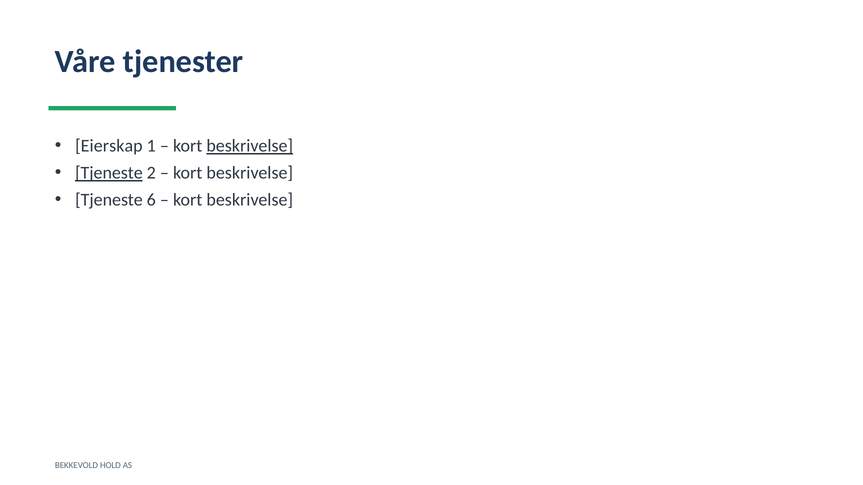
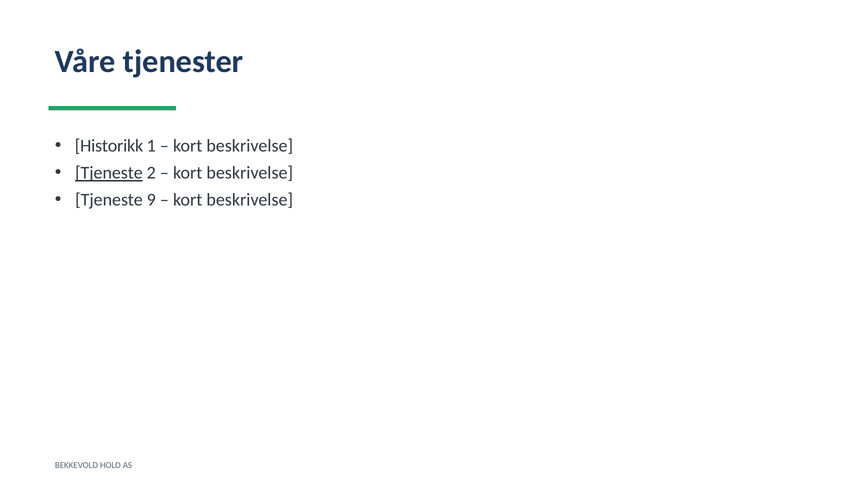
Eierskap: Eierskap -> Historikk (109, 146)
beskrivelse underline: present -> none (250, 146)
6: 6 -> 9 (151, 200)
